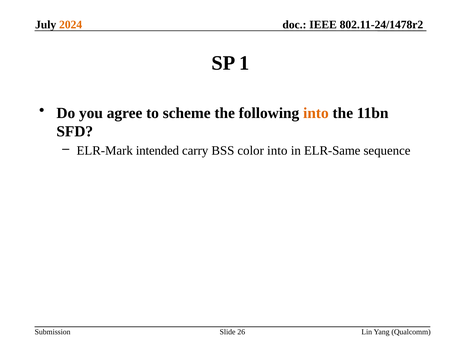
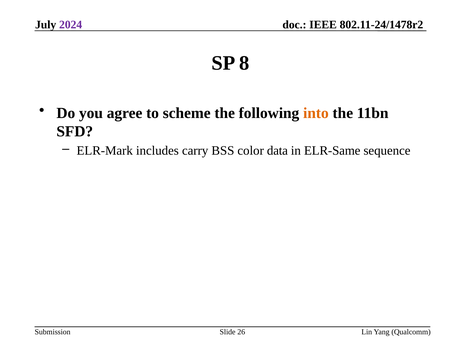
2024 colour: orange -> purple (71, 25)
1: 1 -> 8 (244, 63)
intended: intended -> includes (157, 151)
color into: into -> data (277, 151)
